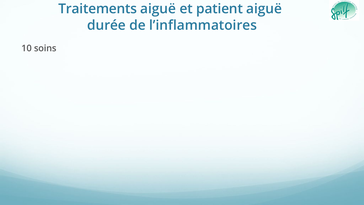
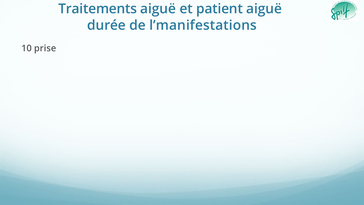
l’inflammatoires: l’inflammatoires -> l’manifestations (203, 25)
soins: soins -> prise (45, 48)
